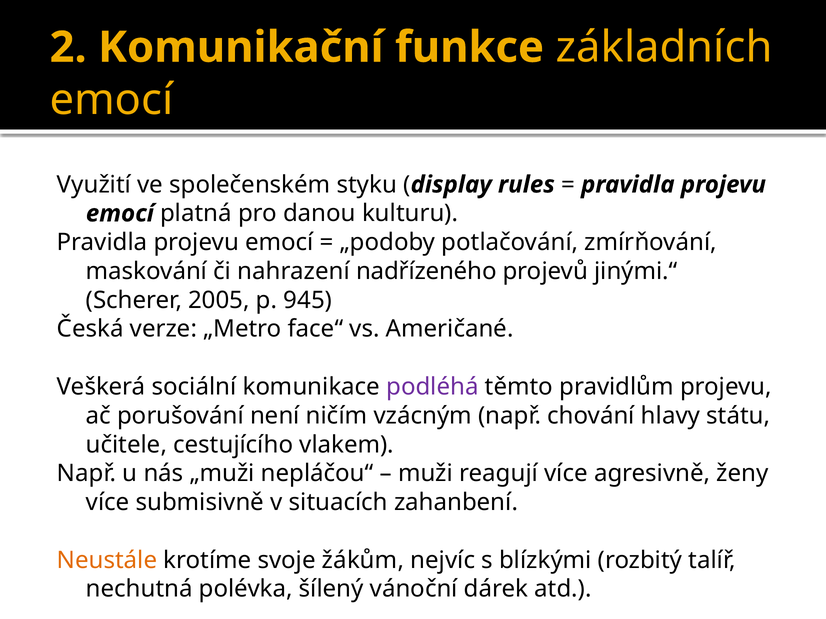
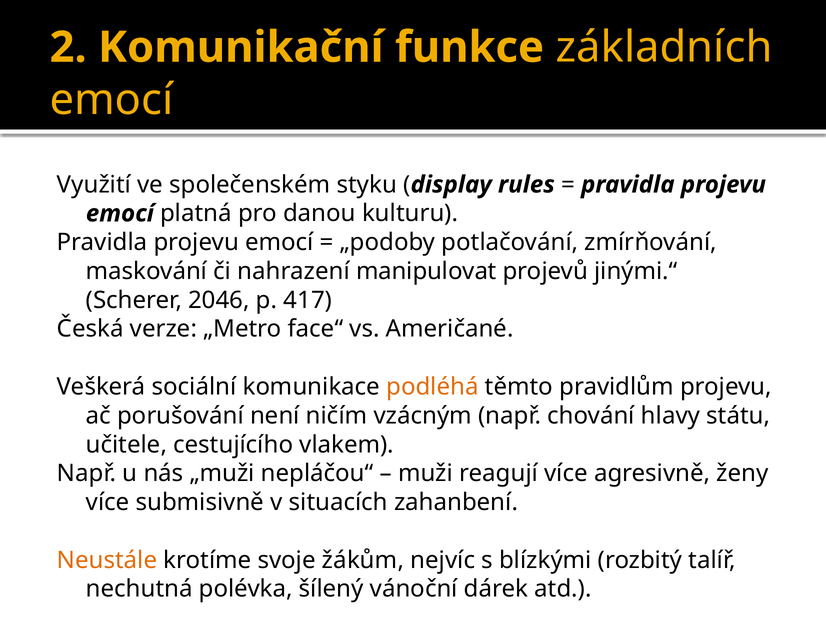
nadřízeného: nadřízeného -> manipulovat (426, 271)
2005: 2005 -> 2046 (219, 300)
945: 945 -> 417 (308, 300)
podléhá colour: purple -> orange (432, 387)
